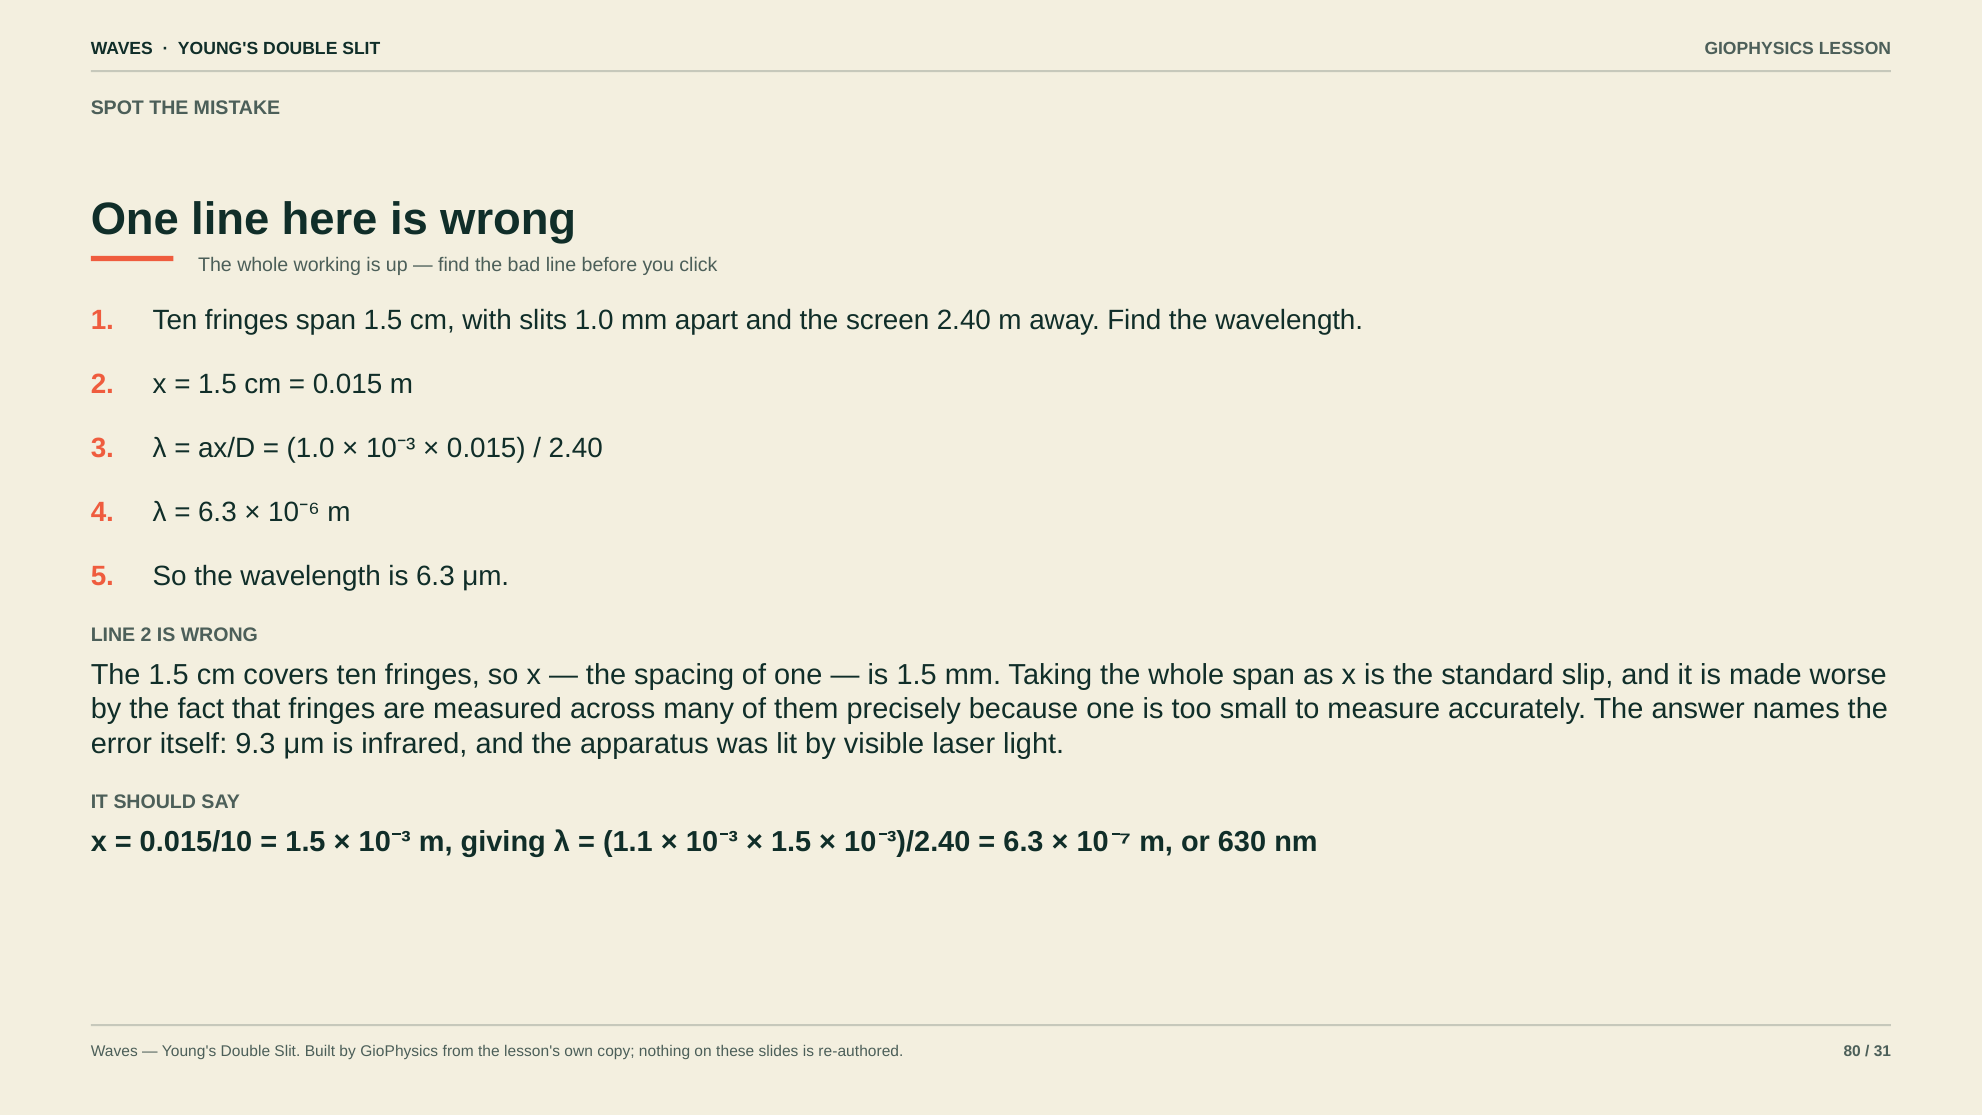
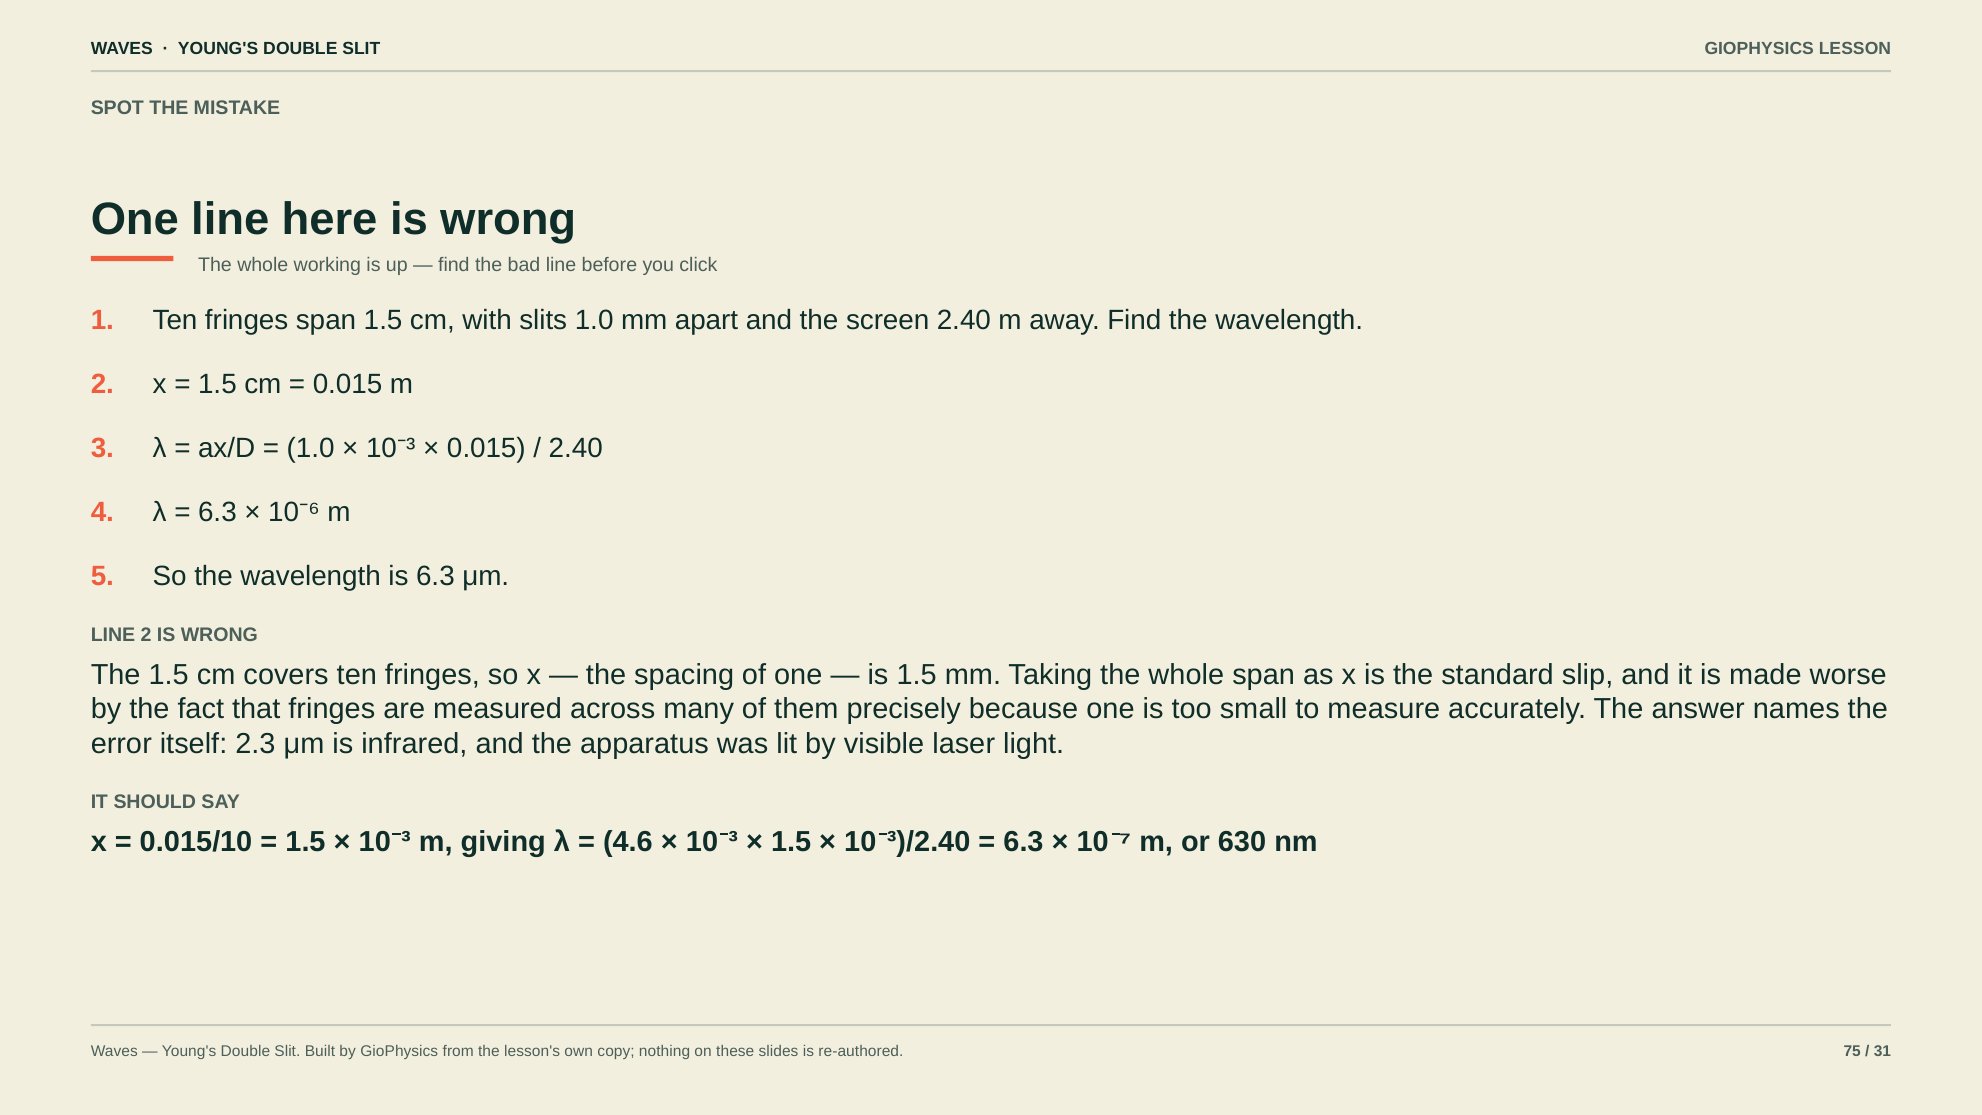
9.3: 9.3 -> 2.3 (255, 744)
1.1: 1.1 -> 4.6 (628, 842)
80: 80 -> 75 (1852, 1051)
